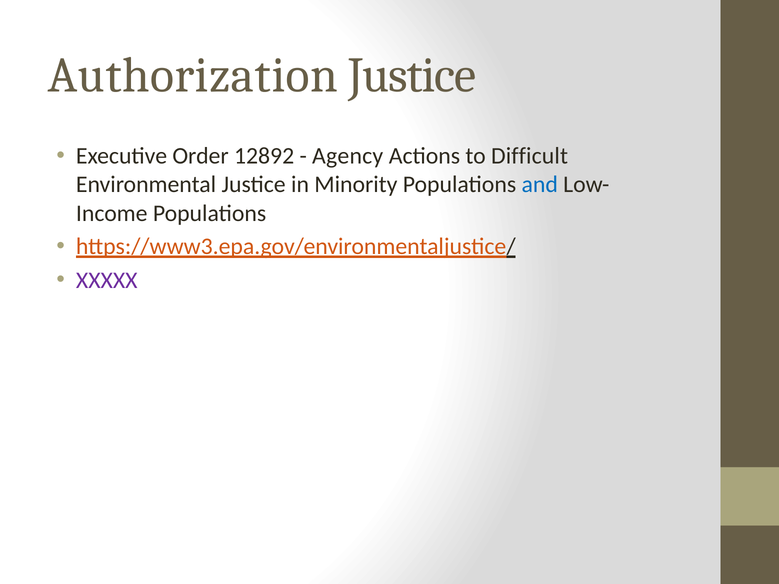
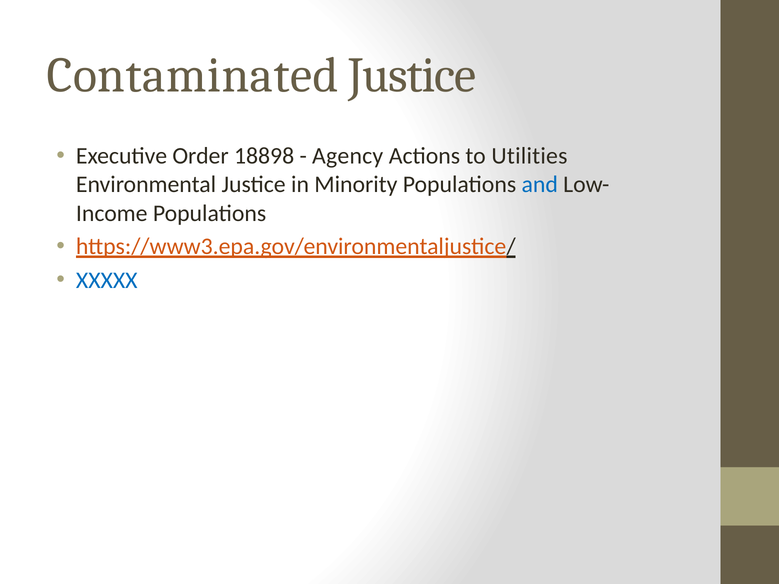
Authorization: Authorization -> Contaminated (193, 76)
12892: 12892 -> 18898 (264, 156)
Difficult: Difficult -> Utilities (529, 156)
XXXXX colour: purple -> blue (107, 280)
